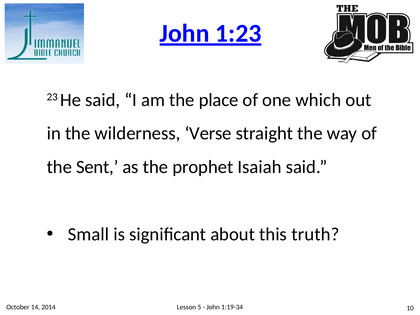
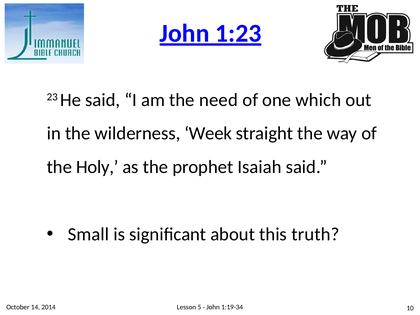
place: place -> need (218, 100)
Verse: Verse -> Week (208, 133)
Sent: Sent -> Holy (97, 167)
